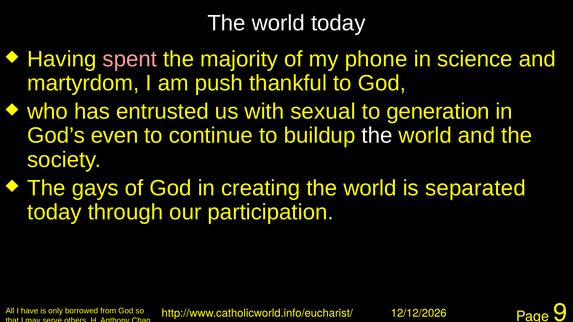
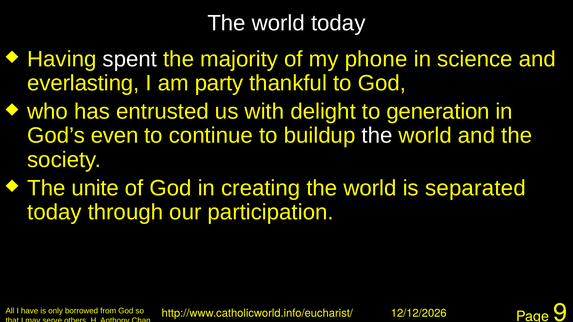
spent colour: pink -> white (130, 59)
martyrdom: martyrdom -> everlasting (83, 83)
push: push -> party (219, 83)
sexual: sexual -> delight (323, 112)
gays: gays -> unite (95, 188)
